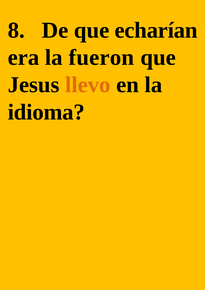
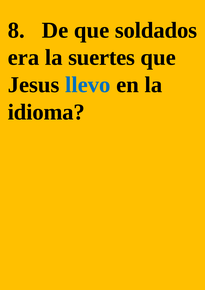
echarían: echarían -> soldados (156, 30)
fueron: fueron -> suertes (102, 57)
llevo colour: orange -> blue (88, 85)
